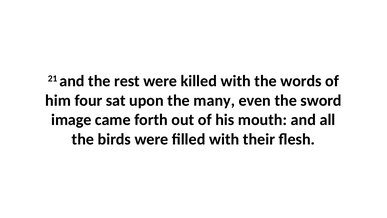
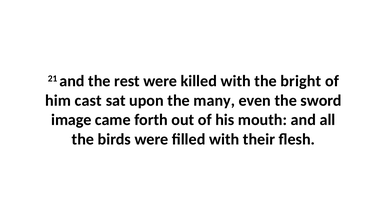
words: words -> bright (301, 81)
four: four -> cast (88, 100)
